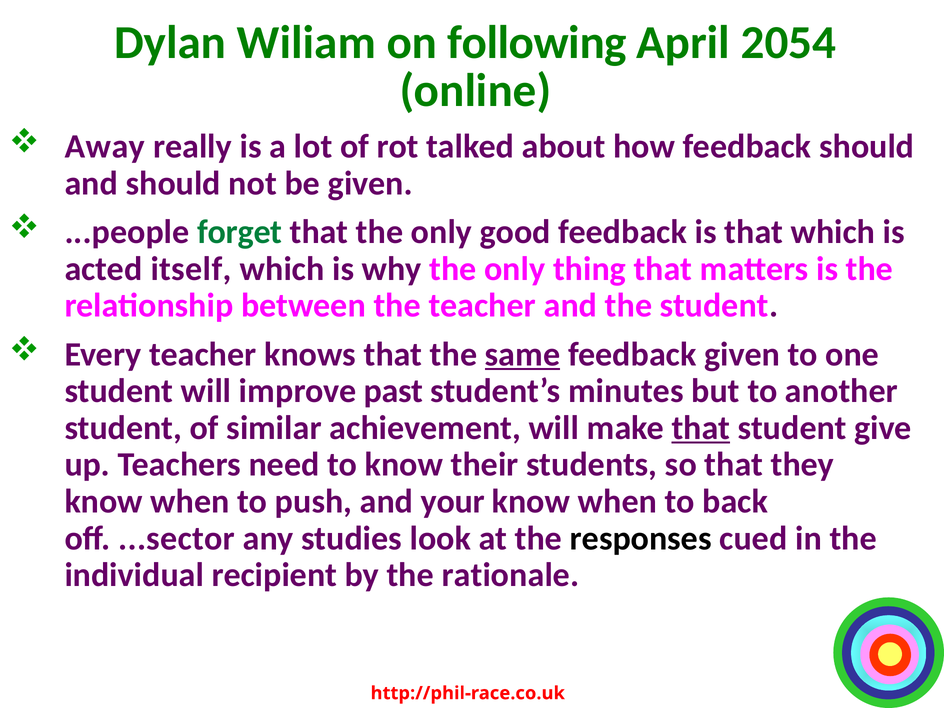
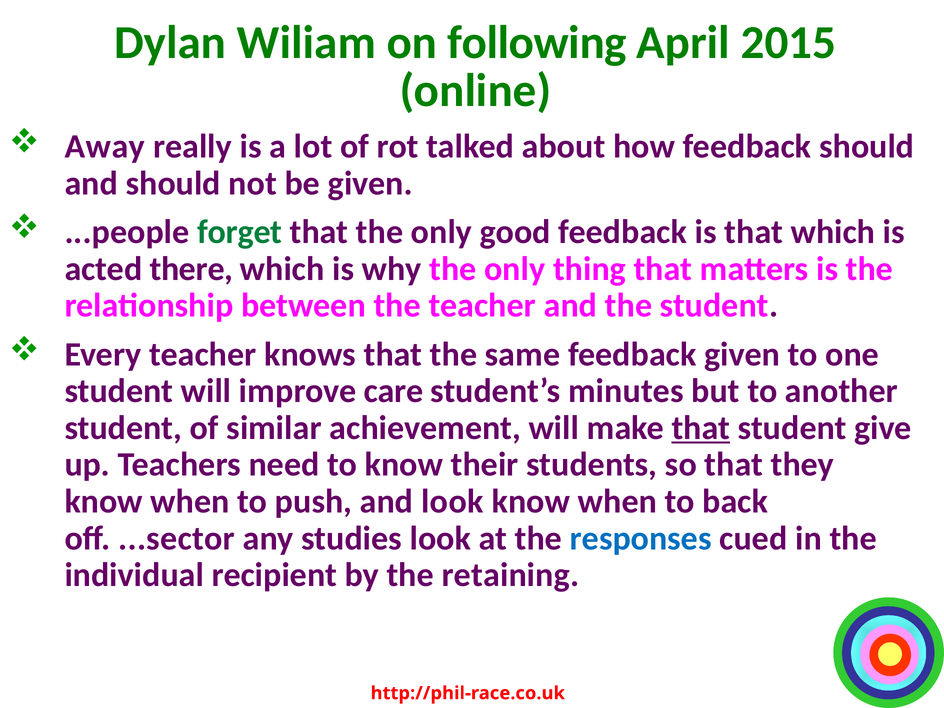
2054: 2054 -> 2015 (788, 43)
itself: itself -> there (191, 269)
same underline: present -> none (523, 354)
past: past -> care (394, 391)
and your: your -> look (452, 501)
responses colour: black -> blue (641, 538)
rationale: rationale -> retaining (510, 575)
